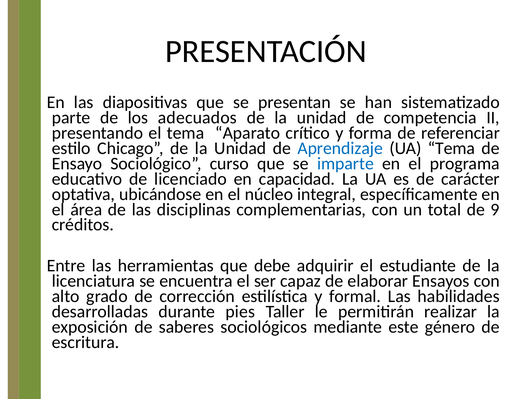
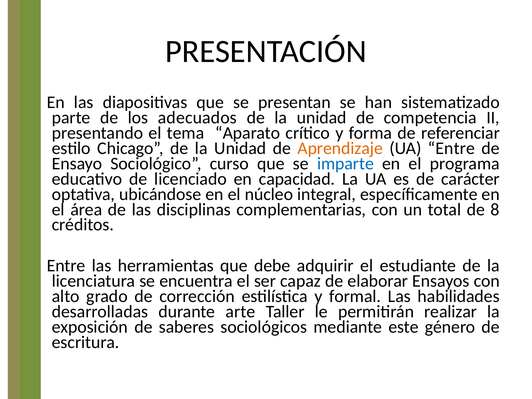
Aprendizaje colour: blue -> orange (340, 148)
UA Tema: Tema -> Entre (451, 148)
9: 9 -> 8 (495, 209)
pies: pies -> arte (240, 312)
